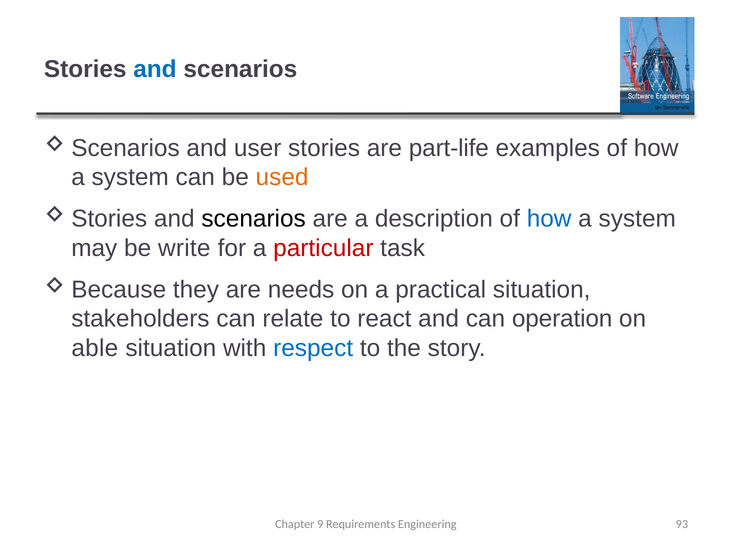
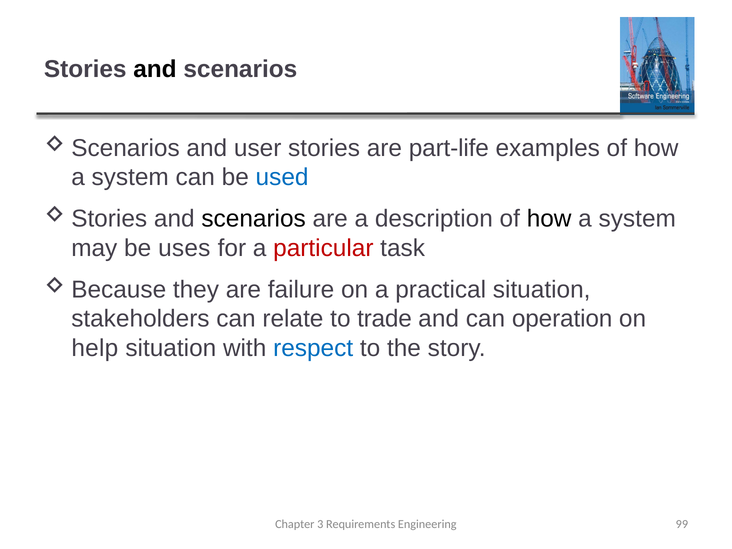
and colour: blue -> black (155, 69)
used colour: orange -> blue (282, 177)
how colour: blue -> black (549, 219)
write: write -> uses (184, 248)
needs: needs -> failure (301, 290)
react: react -> trade (385, 319)
able: able -> help (95, 348)
9: 9 -> 3 (320, 524)
93: 93 -> 99 (682, 524)
